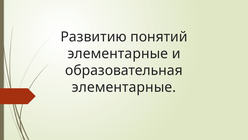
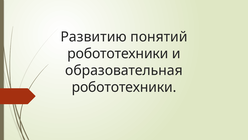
элементарные: элементарные -> робототехники (118, 54)
элементарные: элементарные -> робототехники (124, 87)
